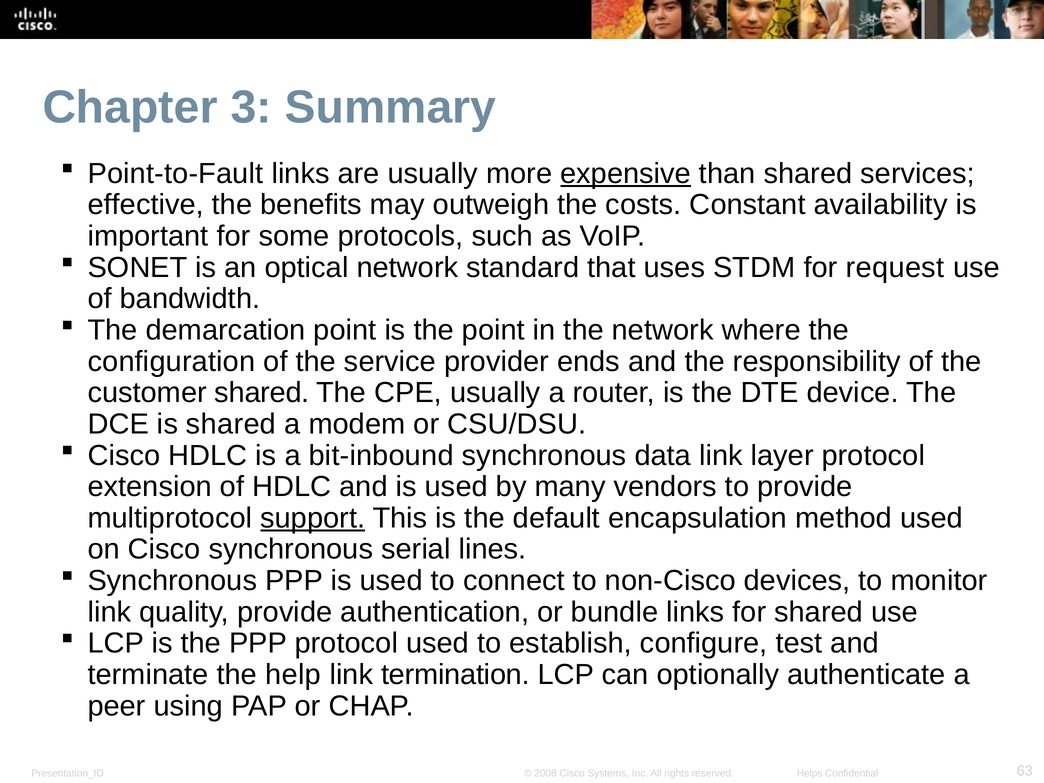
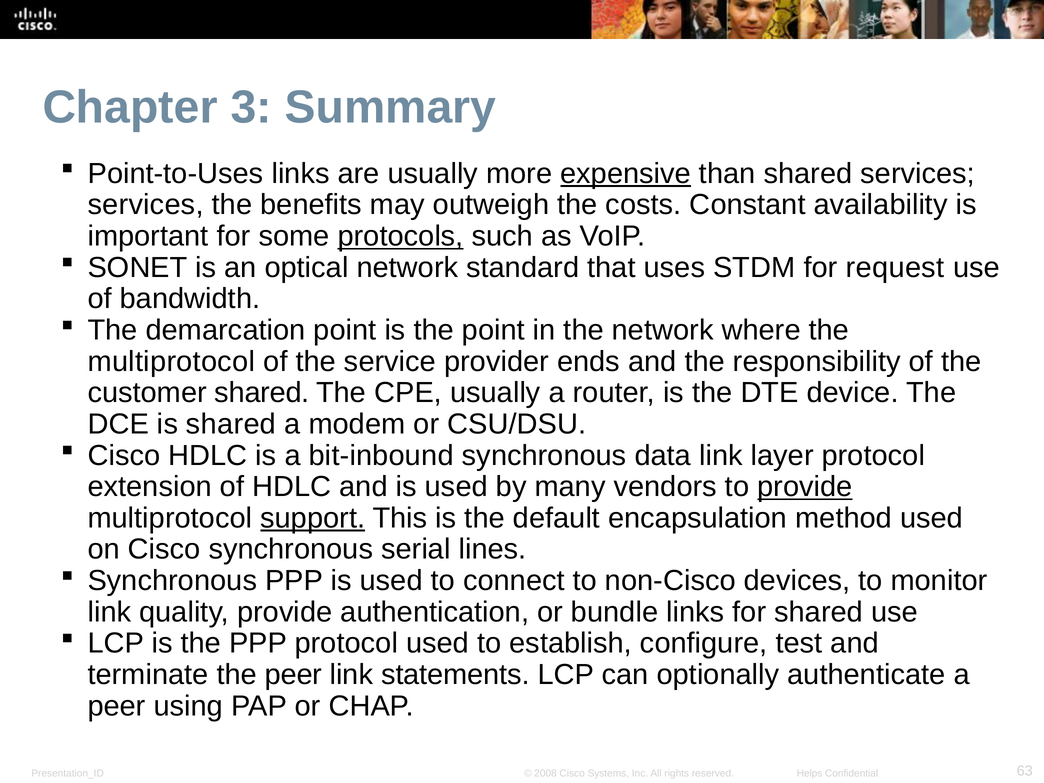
Point-to-Fault: Point-to-Fault -> Point-to-Uses (176, 174)
effective: effective -> services (146, 205)
protocols underline: none -> present (401, 236)
configuration: configuration -> multiprotocol (171, 361)
provide underline: none -> present (805, 487)
the help: help -> peer (293, 675)
termination: termination -> statements (455, 675)
